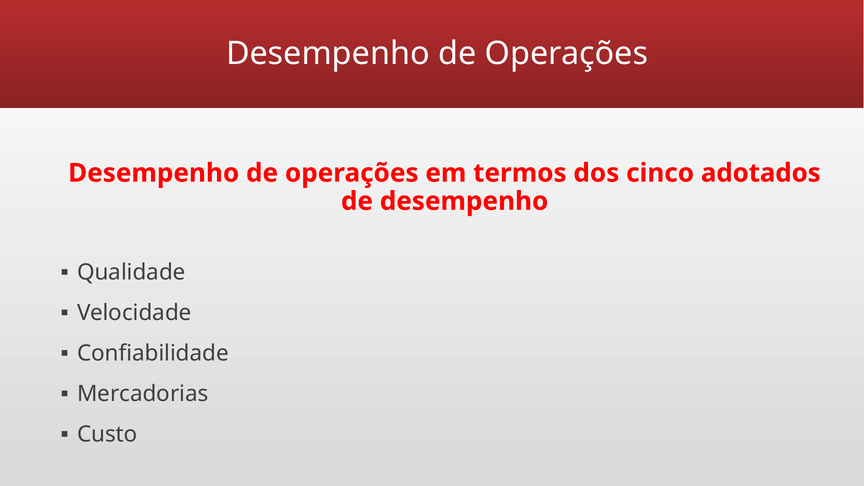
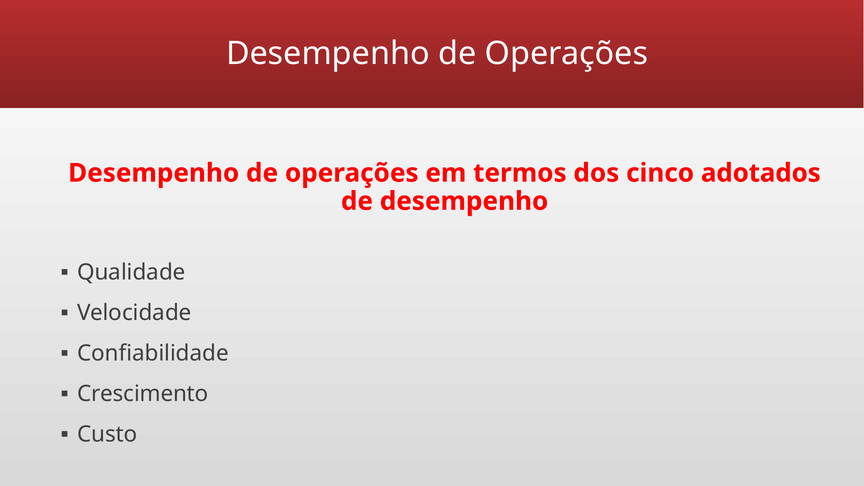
Mercadorias: Mercadorias -> Crescimento (143, 394)
